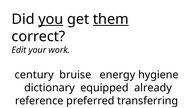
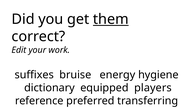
you underline: present -> none (51, 19)
century: century -> suffixes (34, 75)
already: already -> players (153, 88)
